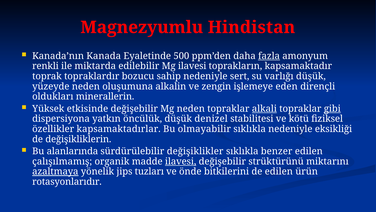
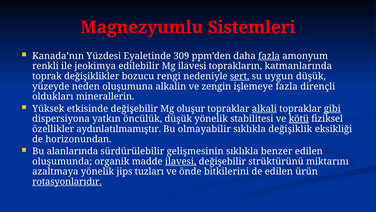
Hindistan: Hindistan -> Sistemleri (252, 27)
Kanada: Kanada -> Yüzdesi (104, 56)
500: 500 -> 309 (181, 56)
miktarda: miktarda -> jeokimya (95, 66)
kapsamaktadır: kapsamaktadır -> katmanlarında (298, 66)
topraklardır: topraklardır -> değişiklikler (92, 76)
sahip: sahip -> rengi (169, 76)
sert underline: none -> present (240, 76)
varlığı: varlığı -> uygun (279, 76)
işlemeye eden: eden -> fazla (287, 86)
Mg neden: neden -> oluşur (191, 108)
düşük denizel: denizel -> yönelik (211, 119)
kötü underline: none -> present (299, 119)
kapsamaktadırlar: kapsamaktadırlar -> aydınlatılmamıştır (119, 129)
sıklıkla nedeniyle: nedeniyle -> değişiklik (290, 129)
değişikliklerin: değişikliklerin -> horizonundan (78, 139)
değişiklikler: değişiklikler -> gelişmesinin (195, 151)
çalışılmamış: çalışılmamış -> oluşumunda (62, 161)
azaltmaya underline: present -> none (55, 171)
rotasyonlarıdır underline: none -> present (67, 181)
